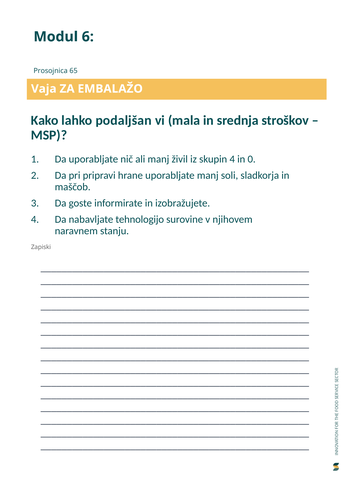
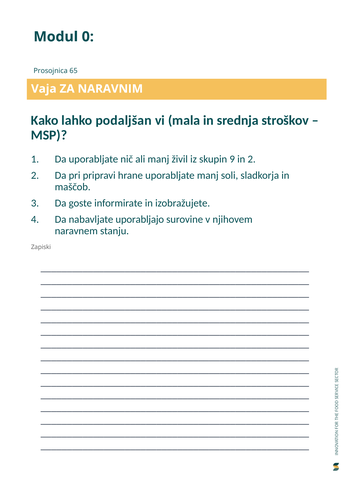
6: 6 -> 0 (88, 37)
EMBALAŽO: EMBALAŽO -> NARAVNIM (110, 89)
skupin 4: 4 -> 9 (232, 159)
in 0: 0 -> 2 (252, 159)
tehnologijo: tehnologijo -> uporabljajo (140, 219)
